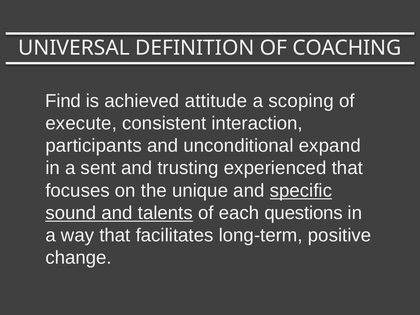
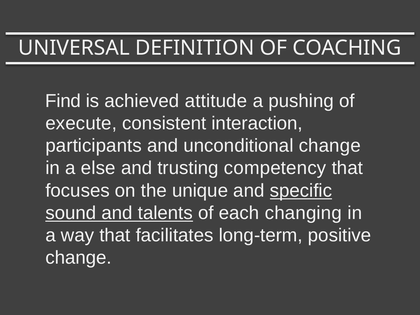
scoping: scoping -> pushing (301, 101)
unconditional expand: expand -> change (330, 146)
sent: sent -> else (98, 168)
experienced: experienced -> competency (275, 168)
questions: questions -> changing (303, 213)
